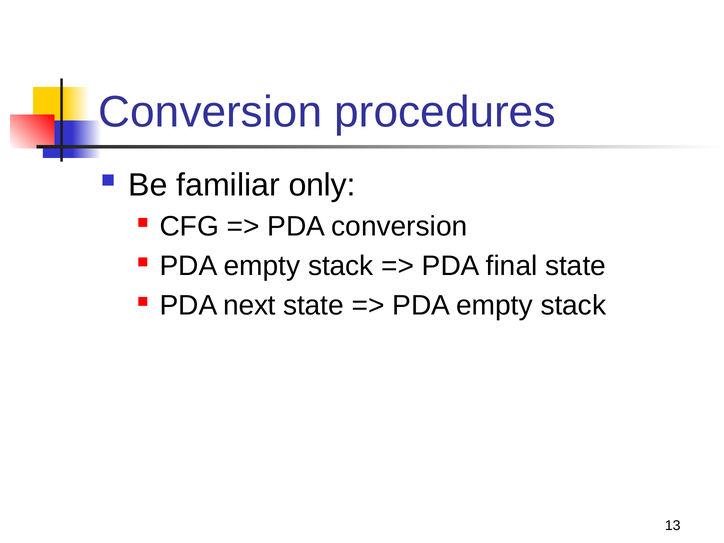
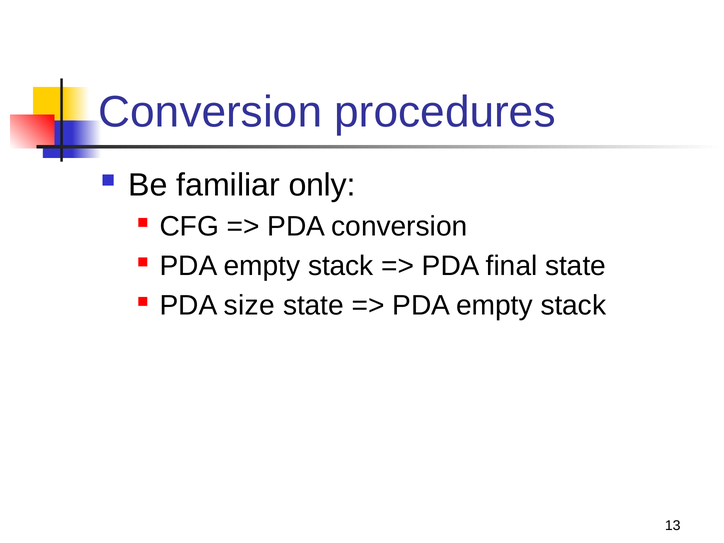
next: next -> size (249, 305)
